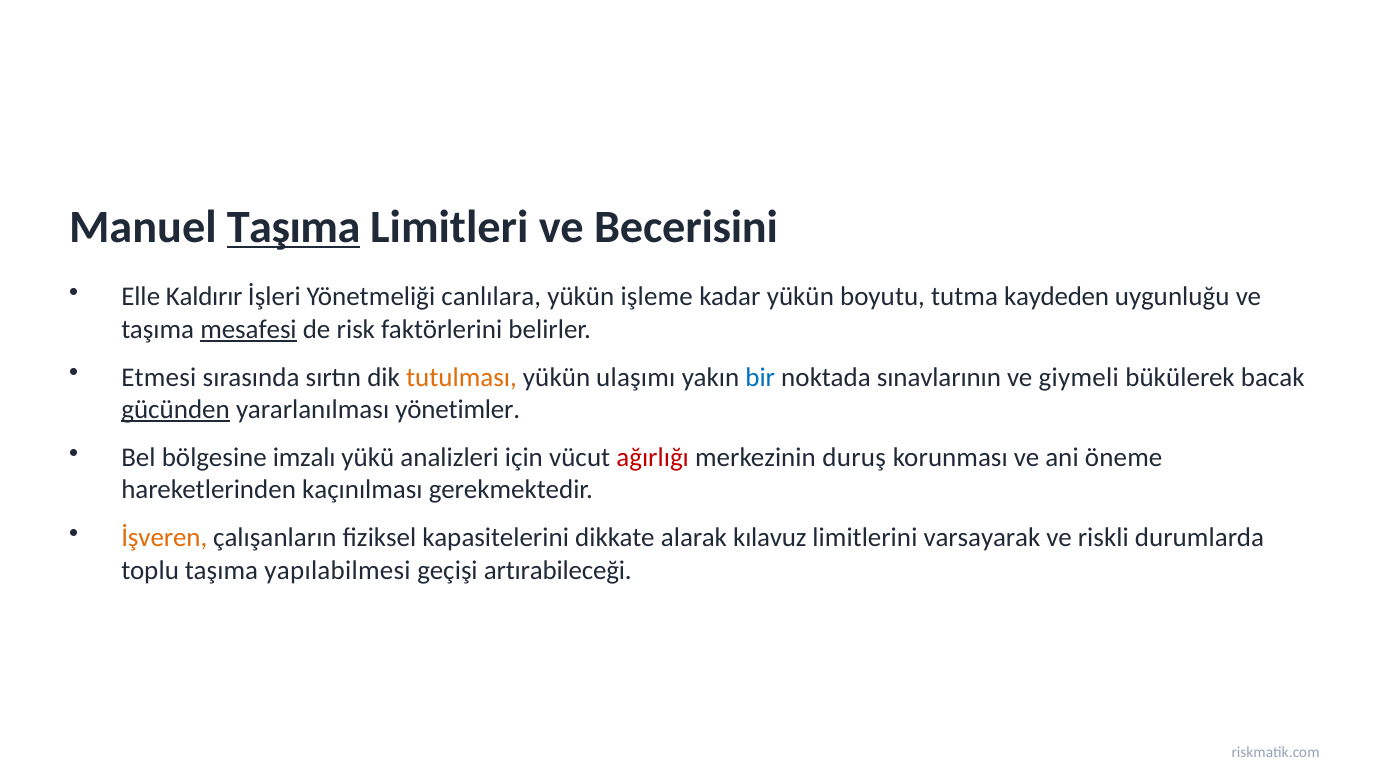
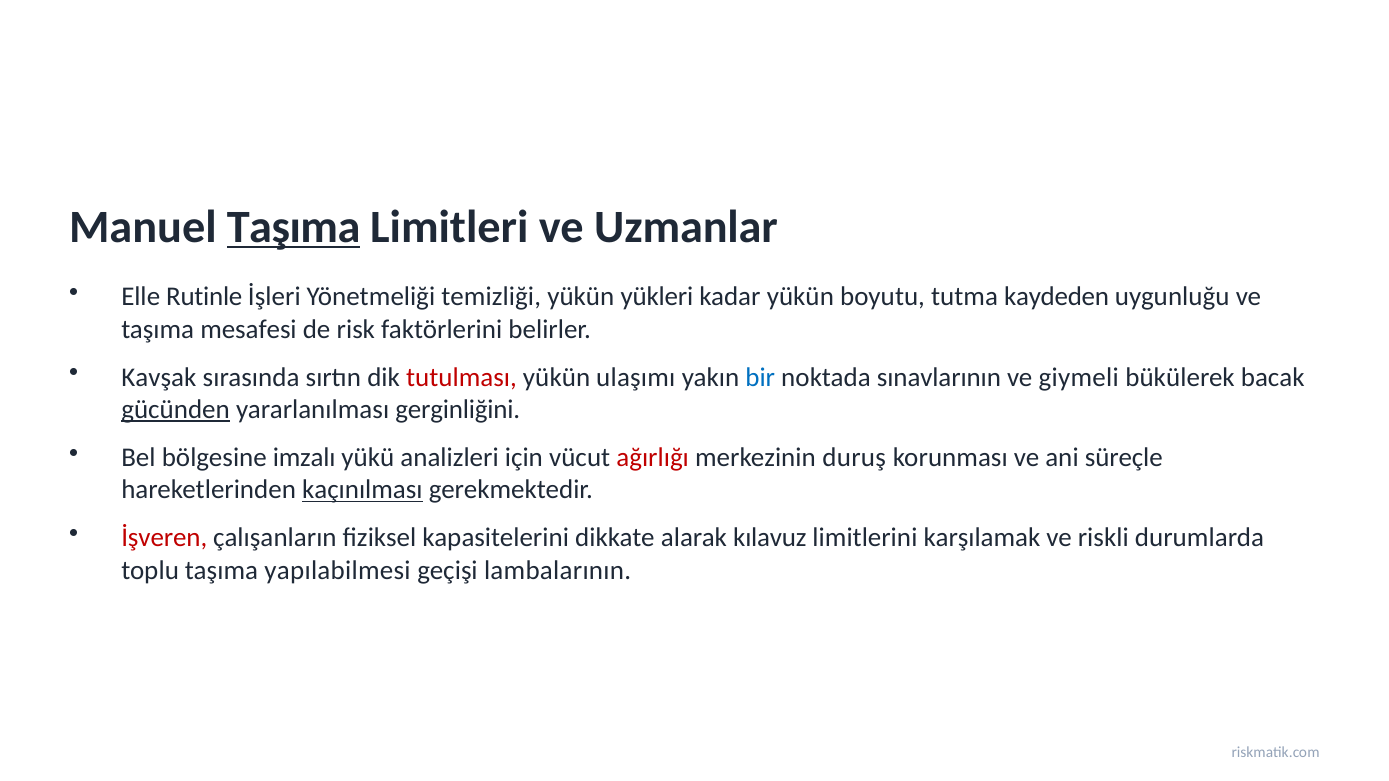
Becerisini: Becerisini -> Uzmanlar (686, 227)
Kaldırır: Kaldırır -> Rutinle (204, 297)
canlılara: canlılara -> temizliği (491, 297)
işleme: işleme -> yükleri (657, 297)
mesafesi underline: present -> none (249, 329)
Etmesi: Etmesi -> Kavşak (159, 377)
tutulması colour: orange -> red (462, 377)
yönetimler: yönetimler -> gerginliğini (458, 410)
öneme: öneme -> süreçle (1124, 458)
kaçınılması underline: none -> present (362, 490)
İşveren colour: orange -> red (164, 538)
varsayarak: varsayarak -> karşılamak (982, 538)
artırabileceği: artırabileceği -> lambalarının (558, 571)
